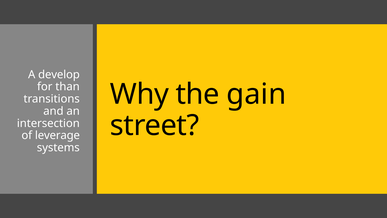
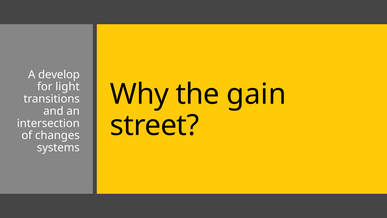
than: than -> light (67, 87)
leverage: leverage -> changes (57, 135)
